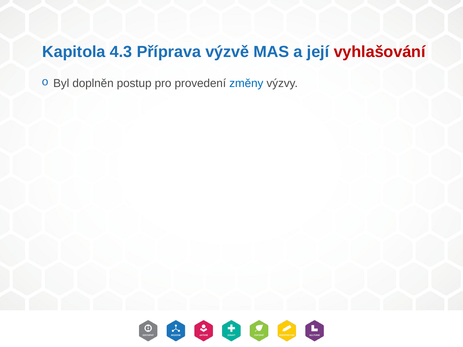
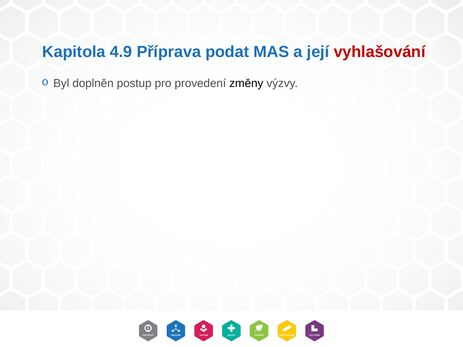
4.3: 4.3 -> 4.9 (121, 52)
výzvě: výzvě -> podat (227, 52)
změny colour: blue -> black (246, 83)
